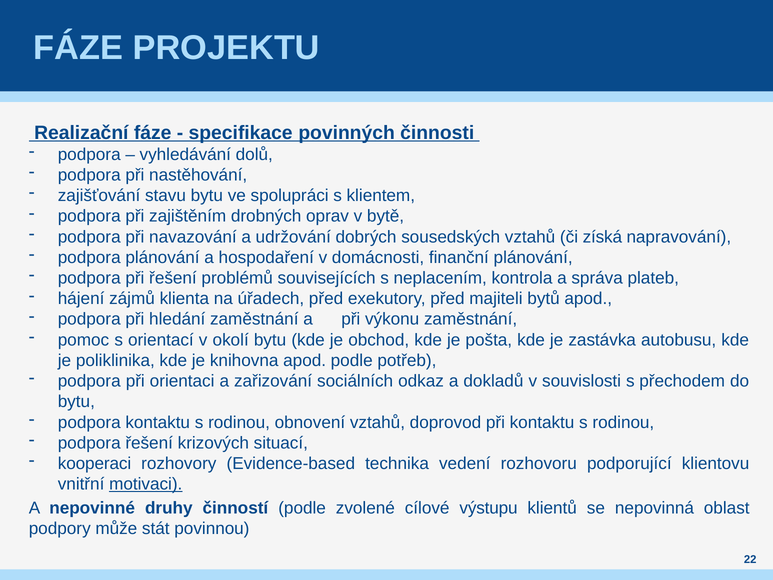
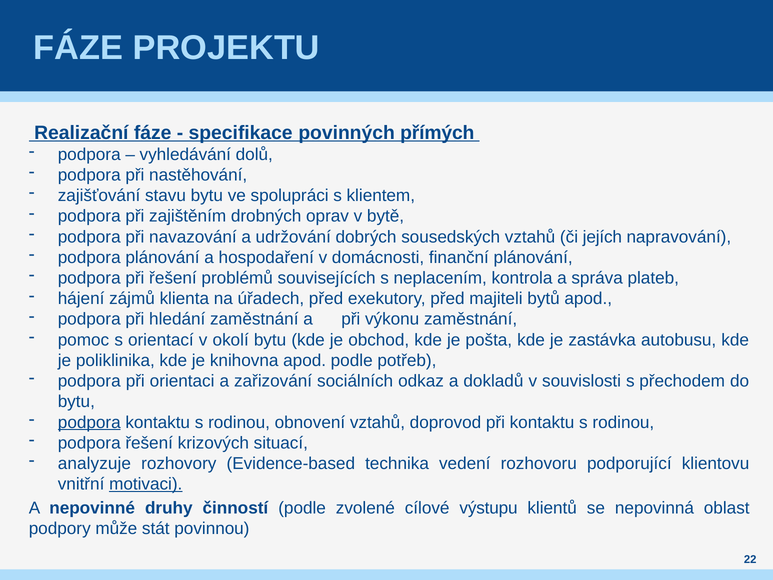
činnosti: činnosti -> přímých (437, 133)
získá: získá -> jejích (602, 237)
podpora underline: none -> present (89, 422)
kooperaci: kooperaci -> analyzuje (94, 463)
